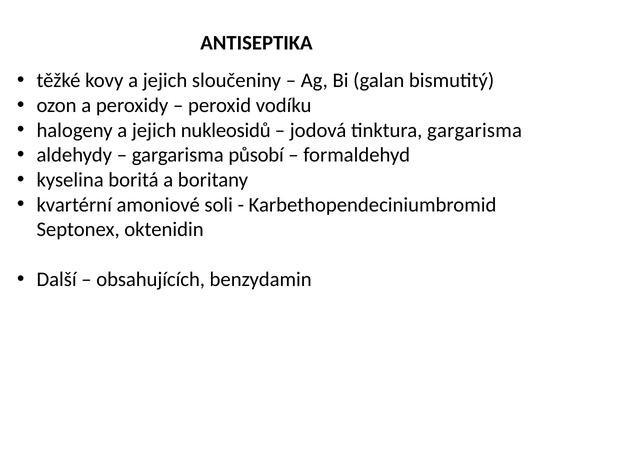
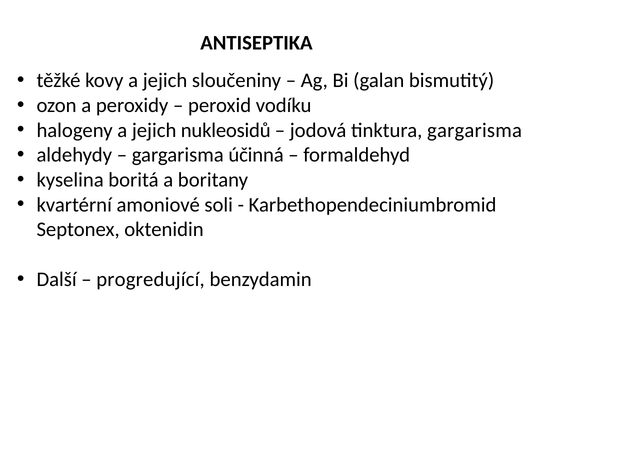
působí: působí -> účinná (256, 155)
obsahujících: obsahujících -> progredující (151, 279)
